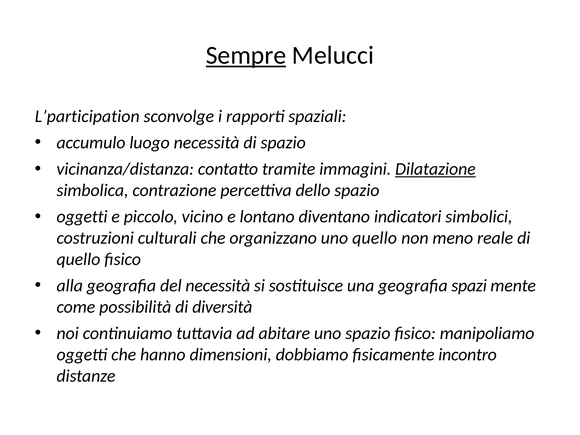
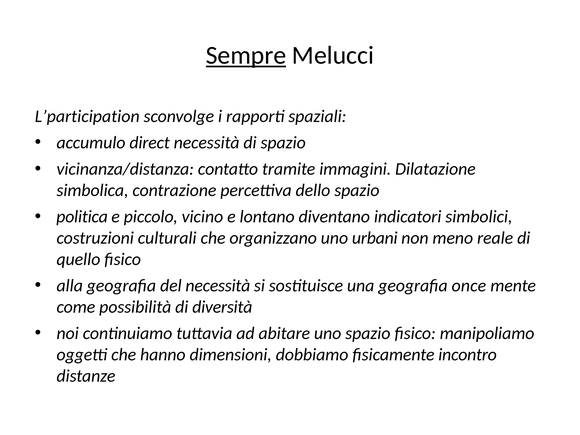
luogo: luogo -> direct (150, 143)
Dilatazione underline: present -> none (435, 169)
oggetti: oggetti -> politica (82, 217)
uno quello: quello -> urbani (375, 238)
spazi: spazi -> once (469, 286)
